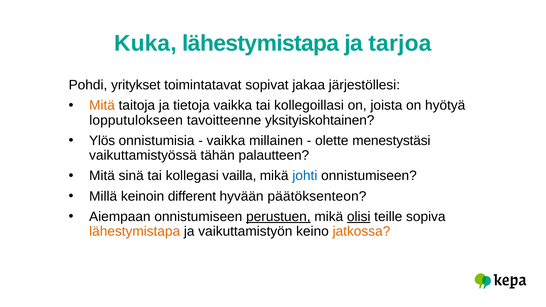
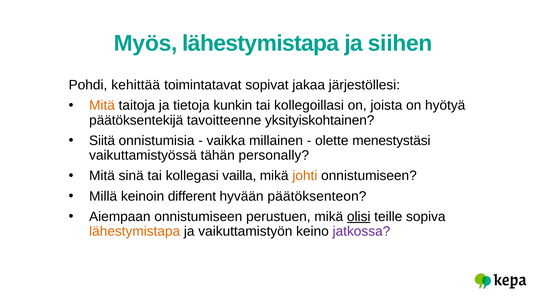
Kuka: Kuka -> Myös (146, 43)
tarjoa: tarjoa -> siihen (400, 43)
yritykset: yritykset -> kehittää (136, 85)
tietoja vaikka: vaikka -> kunkin (233, 106)
lopputulokseen: lopputulokseen -> päätöksentekijä (136, 120)
Ylös: Ylös -> Siitä (102, 141)
palautteen: palautteen -> personally (274, 155)
johti colour: blue -> orange (305, 176)
perustuen underline: present -> none (278, 217)
jatkossa colour: orange -> purple (361, 231)
